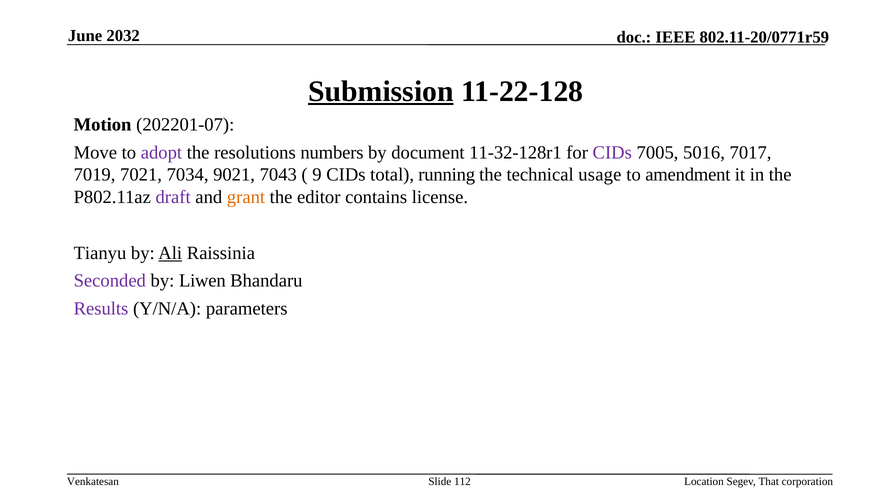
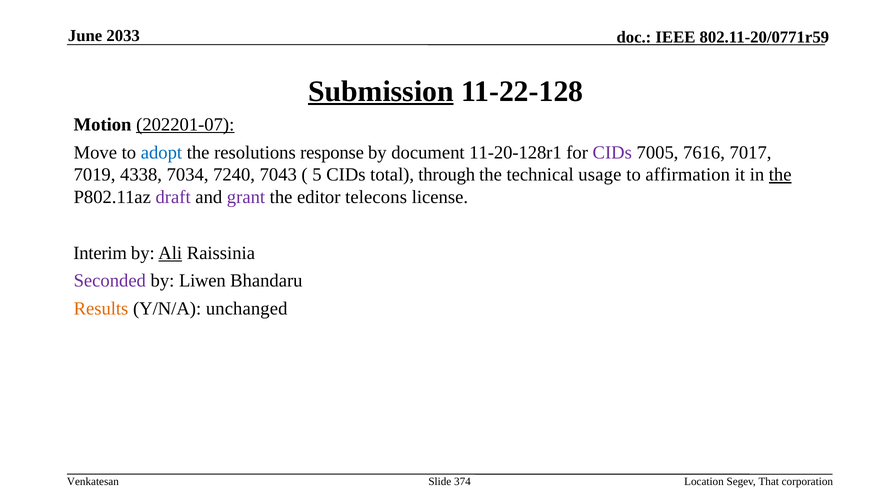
2032: 2032 -> 2033 (123, 35)
202201-07 underline: none -> present (185, 124)
adopt colour: purple -> blue (161, 152)
numbers: numbers -> response (332, 152)
11-32-128r1: 11-32-128r1 -> 11-20-128r1 (515, 152)
5016: 5016 -> 7616 (704, 152)
7021: 7021 -> 4338 (141, 175)
9021: 9021 -> 7240 (234, 175)
9: 9 -> 5 (317, 175)
running: running -> through (447, 175)
amendment: amendment -> affirmation (688, 175)
the underline: none -> present (780, 175)
grant colour: orange -> purple (246, 197)
contains: contains -> telecons (376, 197)
Tianyu: Tianyu -> Interim (100, 253)
Results colour: purple -> orange (101, 309)
parameters: parameters -> unchanged (247, 309)
112: 112 -> 374 (462, 481)
